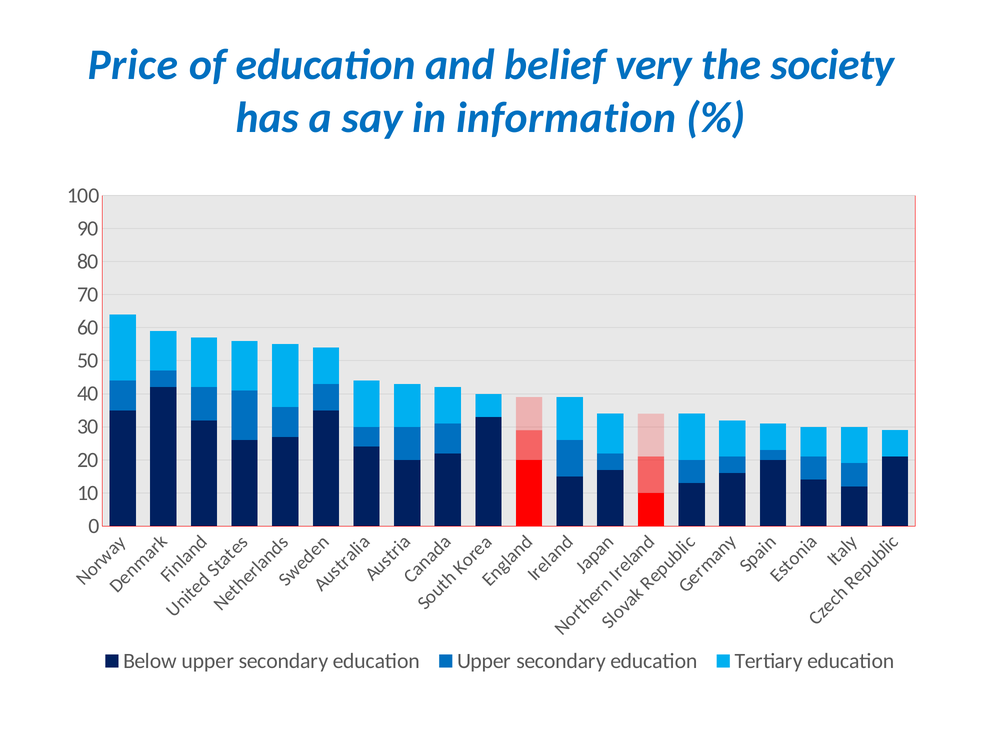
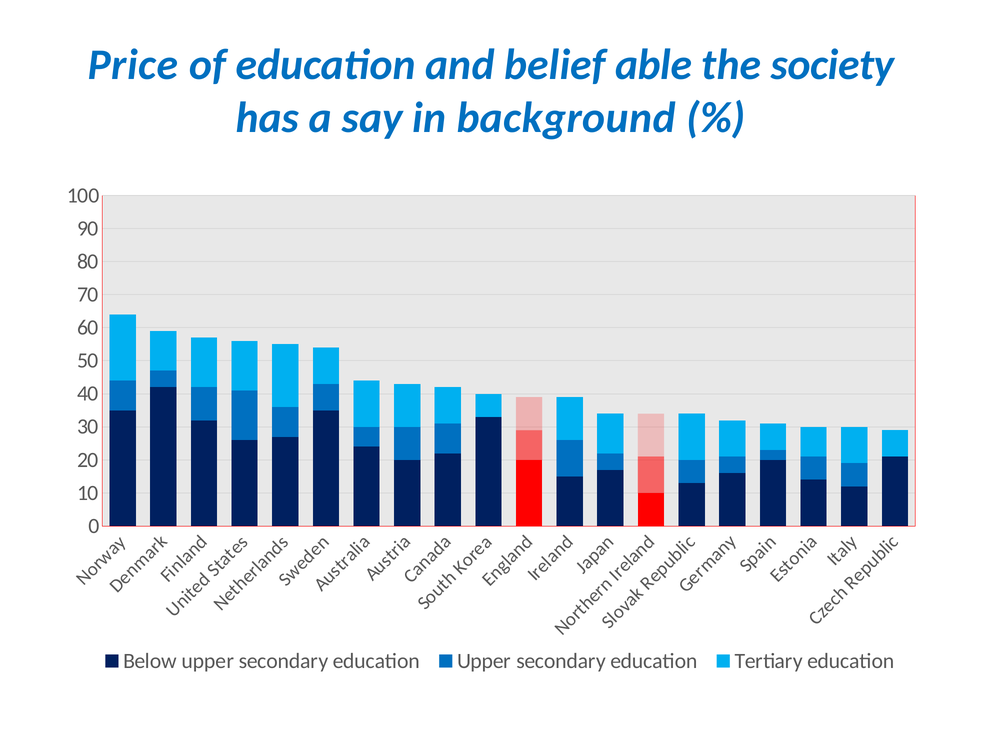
very: very -> able (654, 65)
information: information -> background (566, 118)
